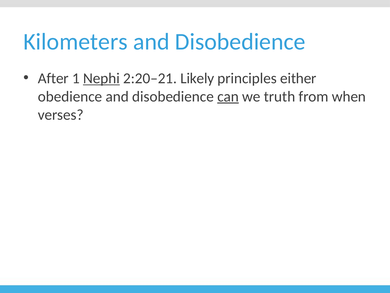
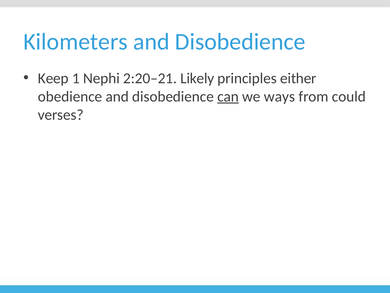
After: After -> Keep (53, 78)
Nephi underline: present -> none (101, 78)
truth: truth -> ways (279, 96)
when: when -> could (349, 96)
